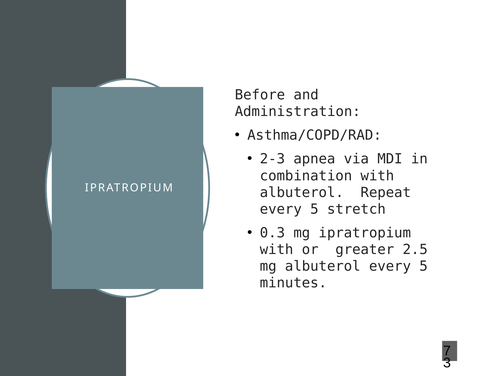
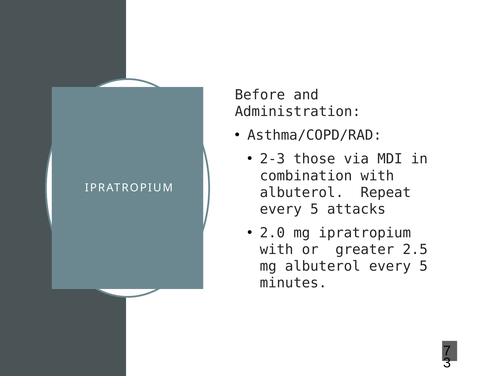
apnea: apnea -> those (314, 159)
stretch: stretch -> attacks (356, 209)
0.3: 0.3 -> 2.0 (272, 233)
